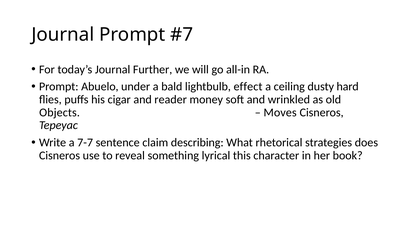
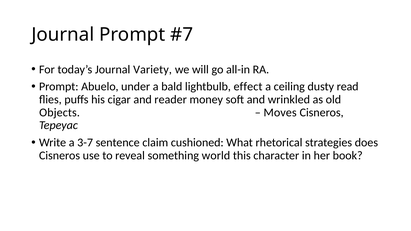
Further: Further -> Variety (153, 69)
hard: hard -> read (348, 87)
7-7: 7-7 -> 3-7 (85, 143)
describing: describing -> cushioned (197, 143)
lyrical: lyrical -> world (216, 156)
